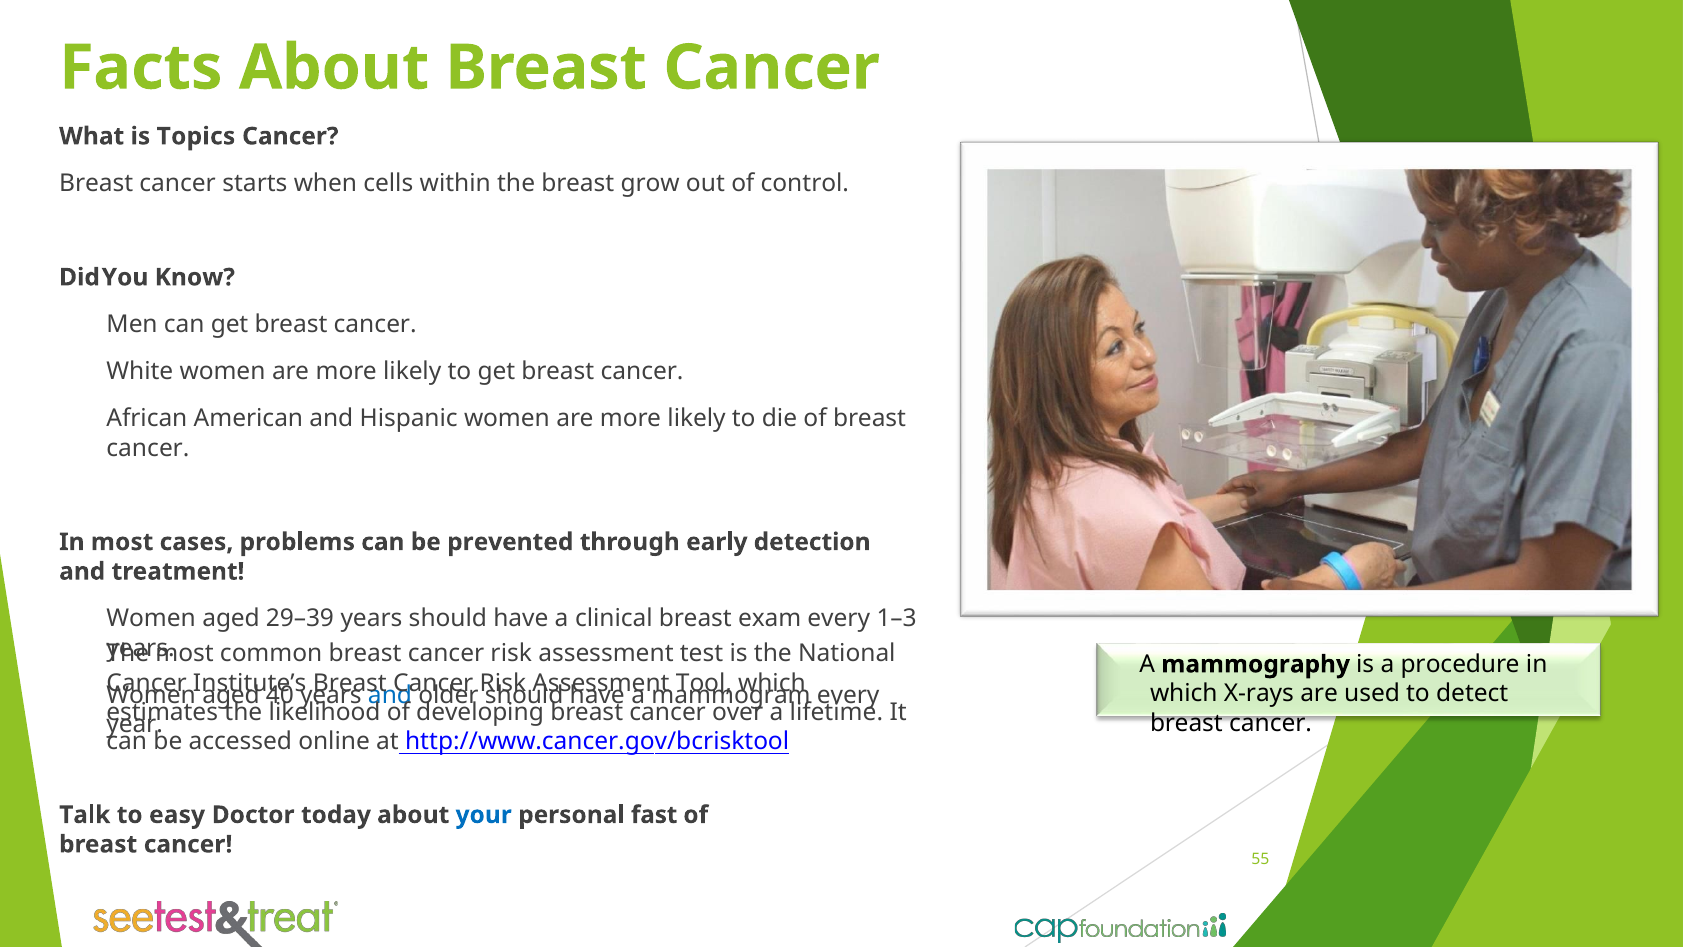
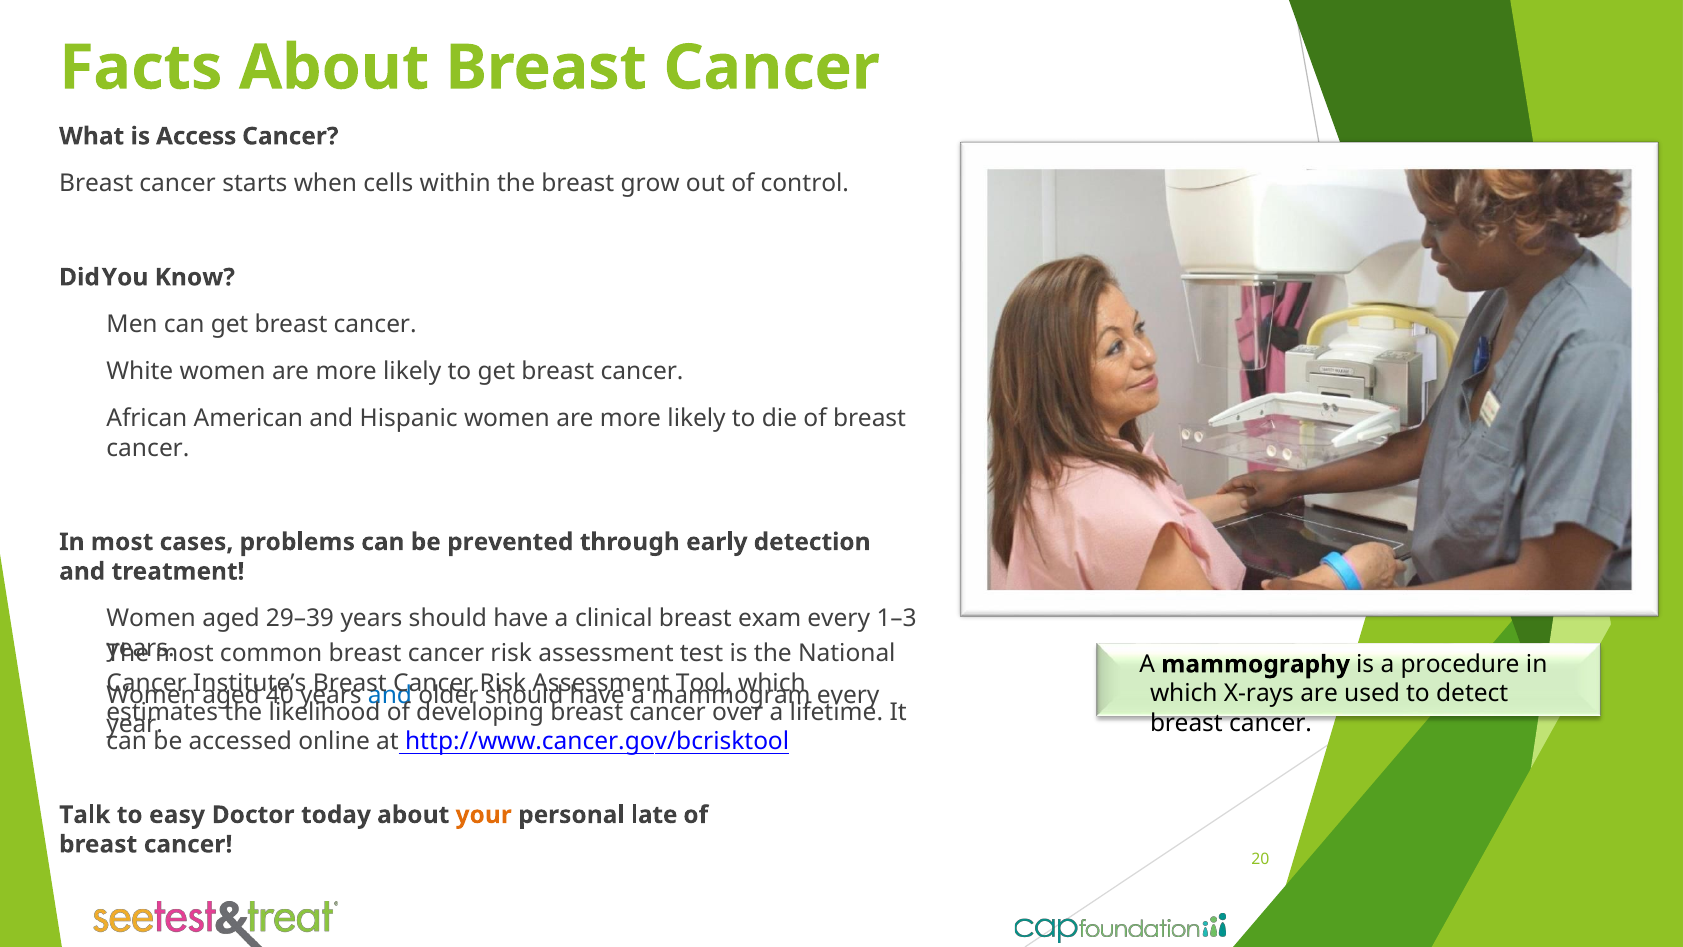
Topics: Topics -> Access (196, 136)
your colour: blue -> orange (484, 815)
fast: fast -> late (654, 815)
55: 55 -> 20 (1260, 859)
